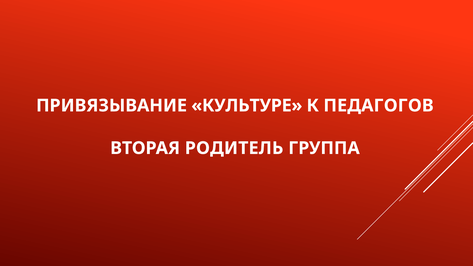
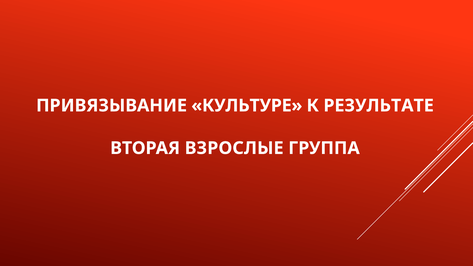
ПЕДАГОГОВ: ПЕДАГОГОВ -> РЕЗУЛЬТАТЕ (379, 106)
РОДИТЕЛЬ: РОДИТЕЛЬ -> ВЗРОСЛЫЕ (234, 148)
